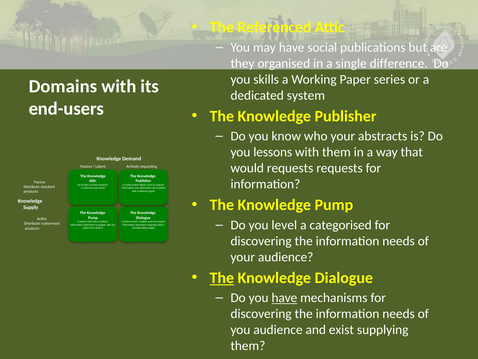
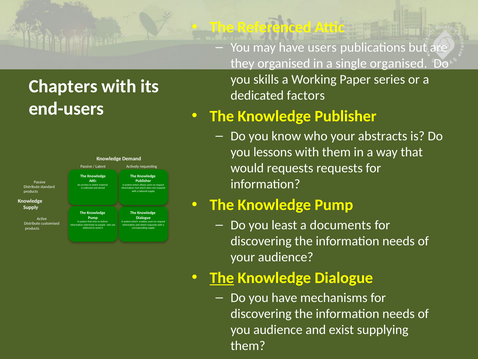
have social: social -> users (322, 47)
single difference: difference -> organised (399, 63)
Domains: Domains -> Chapters (63, 86)
dedicated system: system -> factors (306, 95)
level: level -> least (284, 225)
categorised: categorised -> documents (341, 225)
have underline: present -> none (284, 298)
